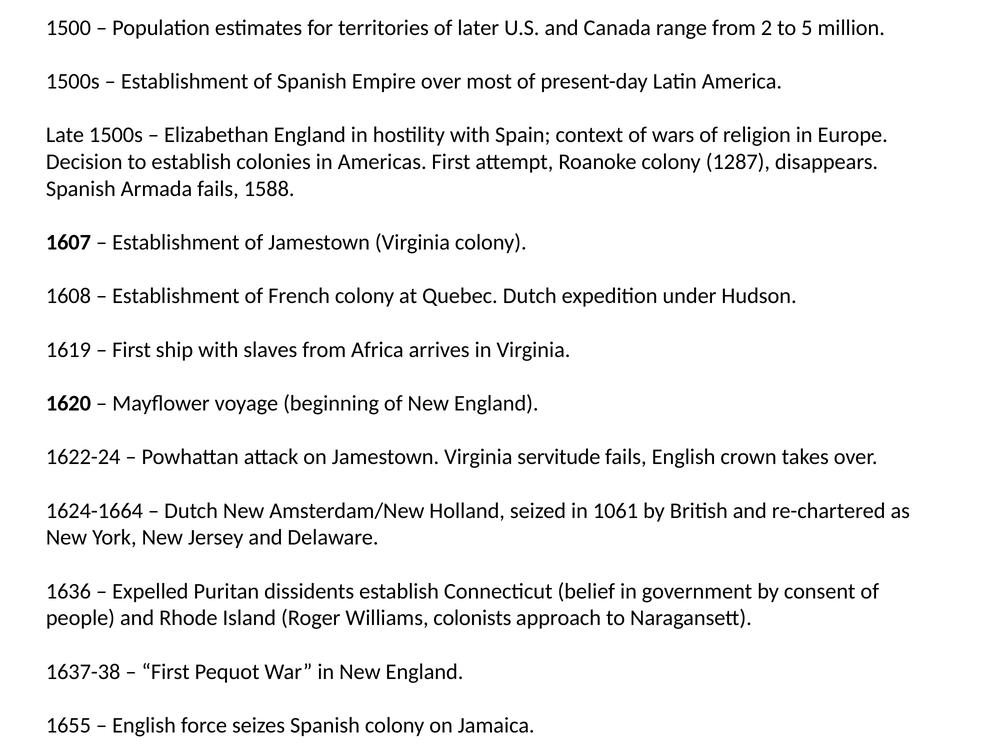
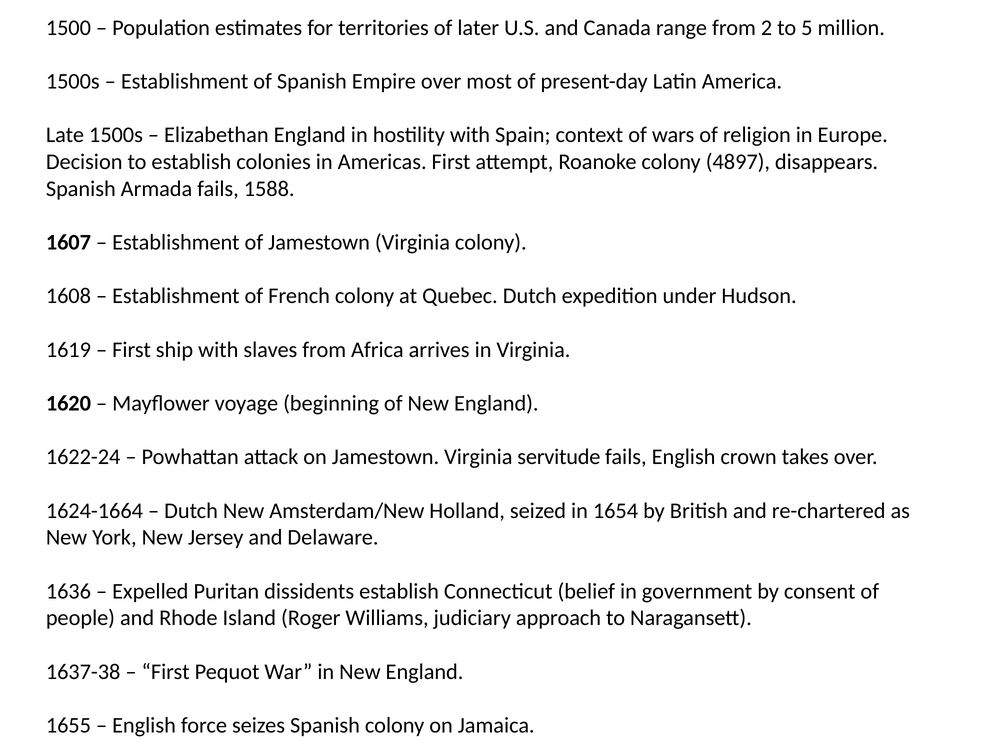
1287: 1287 -> 4897 (738, 162)
1061: 1061 -> 1654 (616, 511)
colonists: colonists -> judiciary (472, 618)
